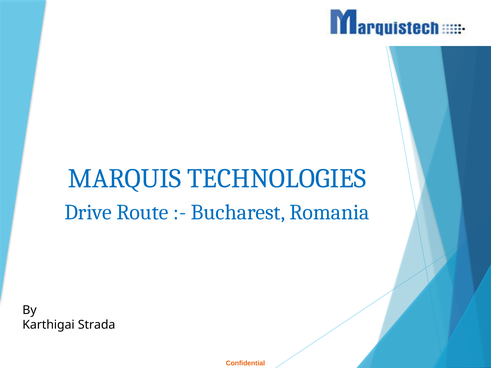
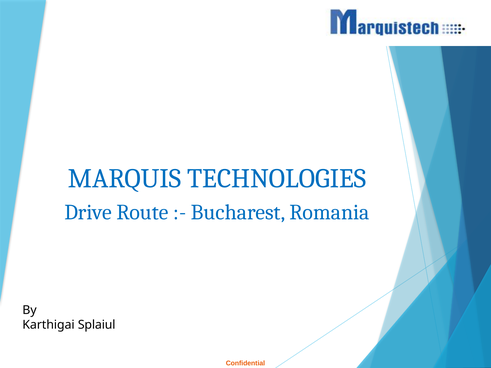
Strada: Strada -> Splaiul (97, 325)
